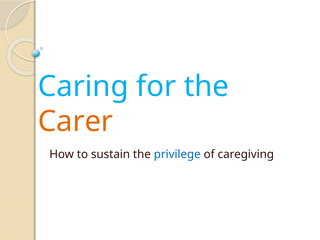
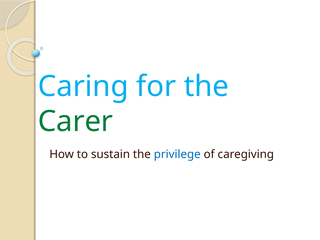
Carer colour: orange -> green (75, 122)
